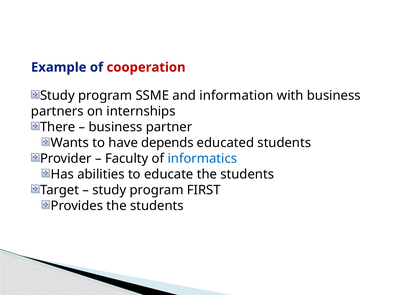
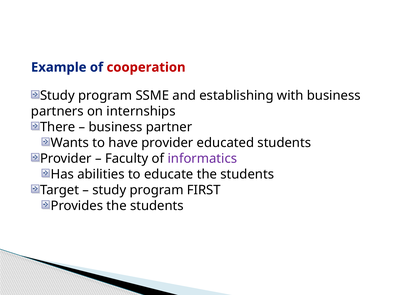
information: information -> establishing (236, 96)
have depends: depends -> provider (167, 143)
informatics colour: blue -> purple (202, 158)
